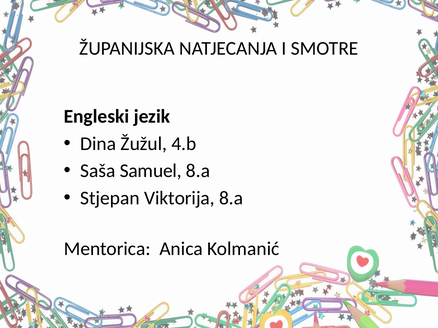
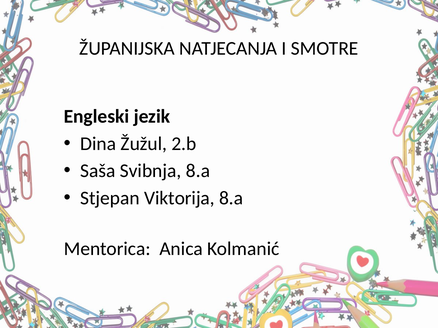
4.b: 4.b -> 2.b (184, 144)
Samuel: Samuel -> Svibnja (151, 171)
